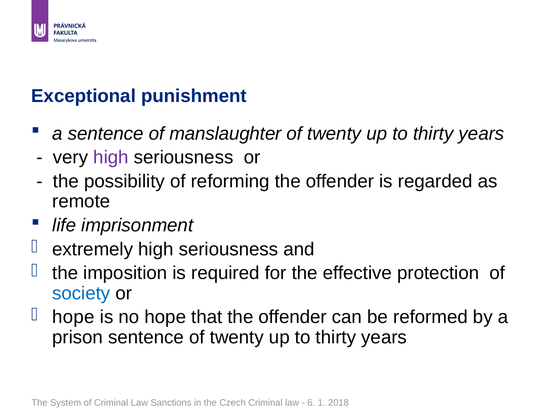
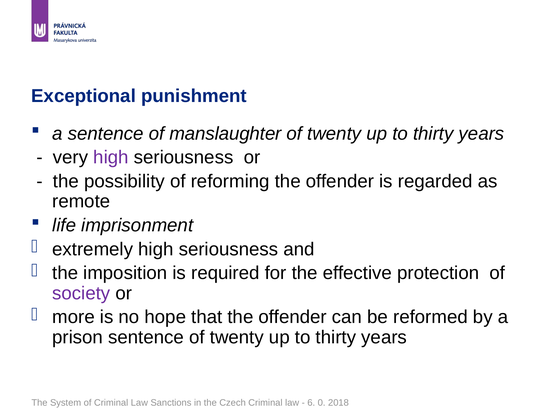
society colour: blue -> purple (81, 293)
hope: hope -> more (73, 317)
1: 1 -> 0 (322, 403)
